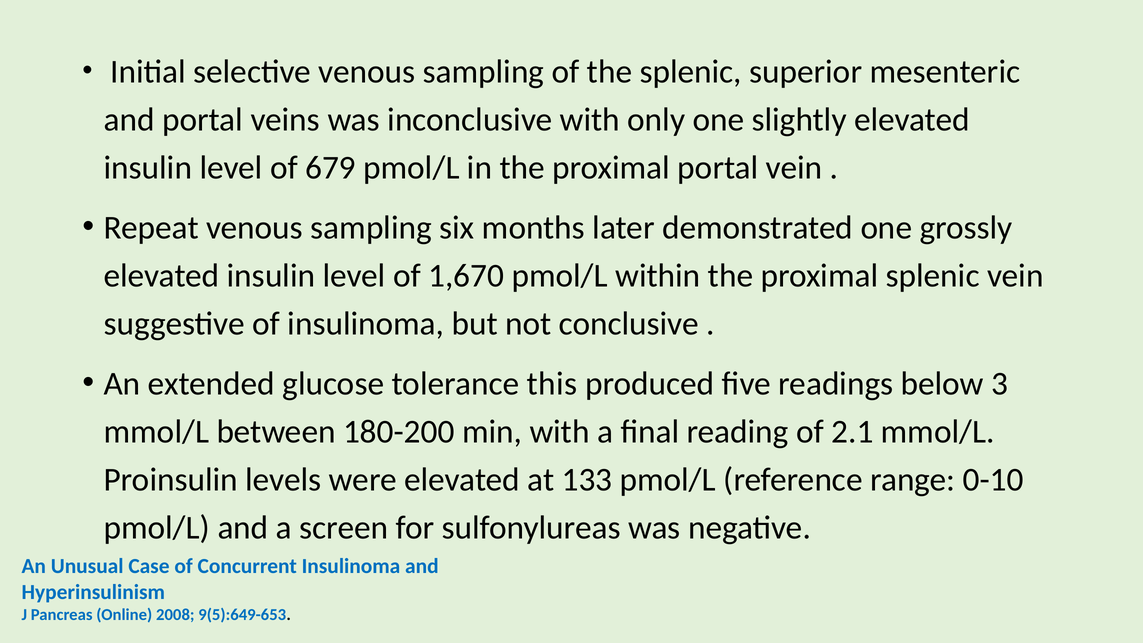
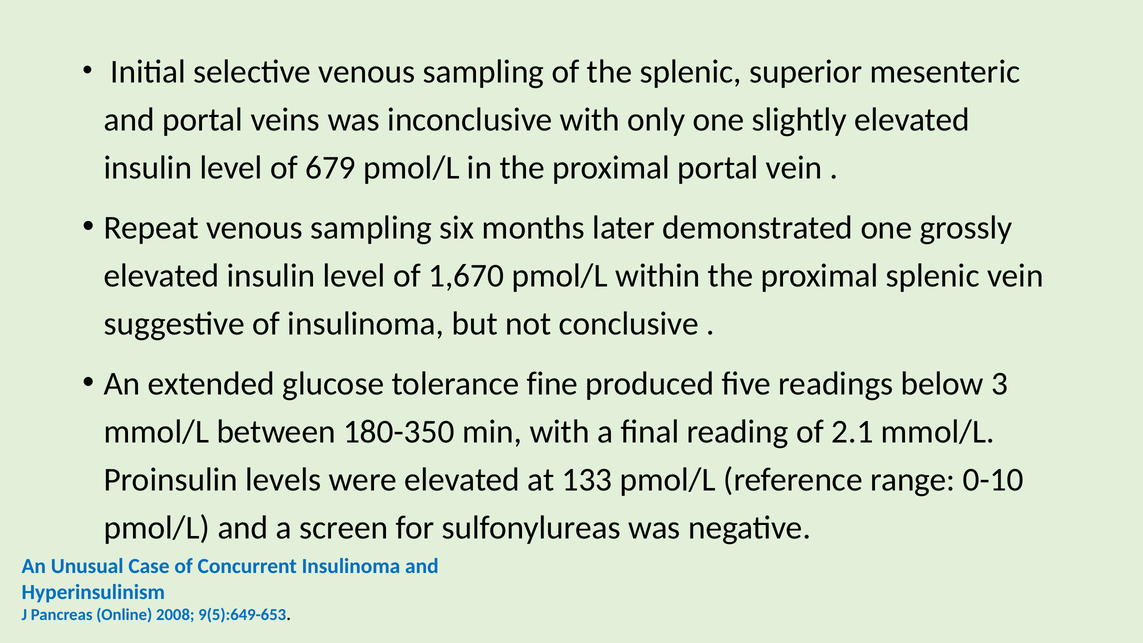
this: this -> fine (552, 384)
180-200: 180-200 -> 180-350 (399, 432)
